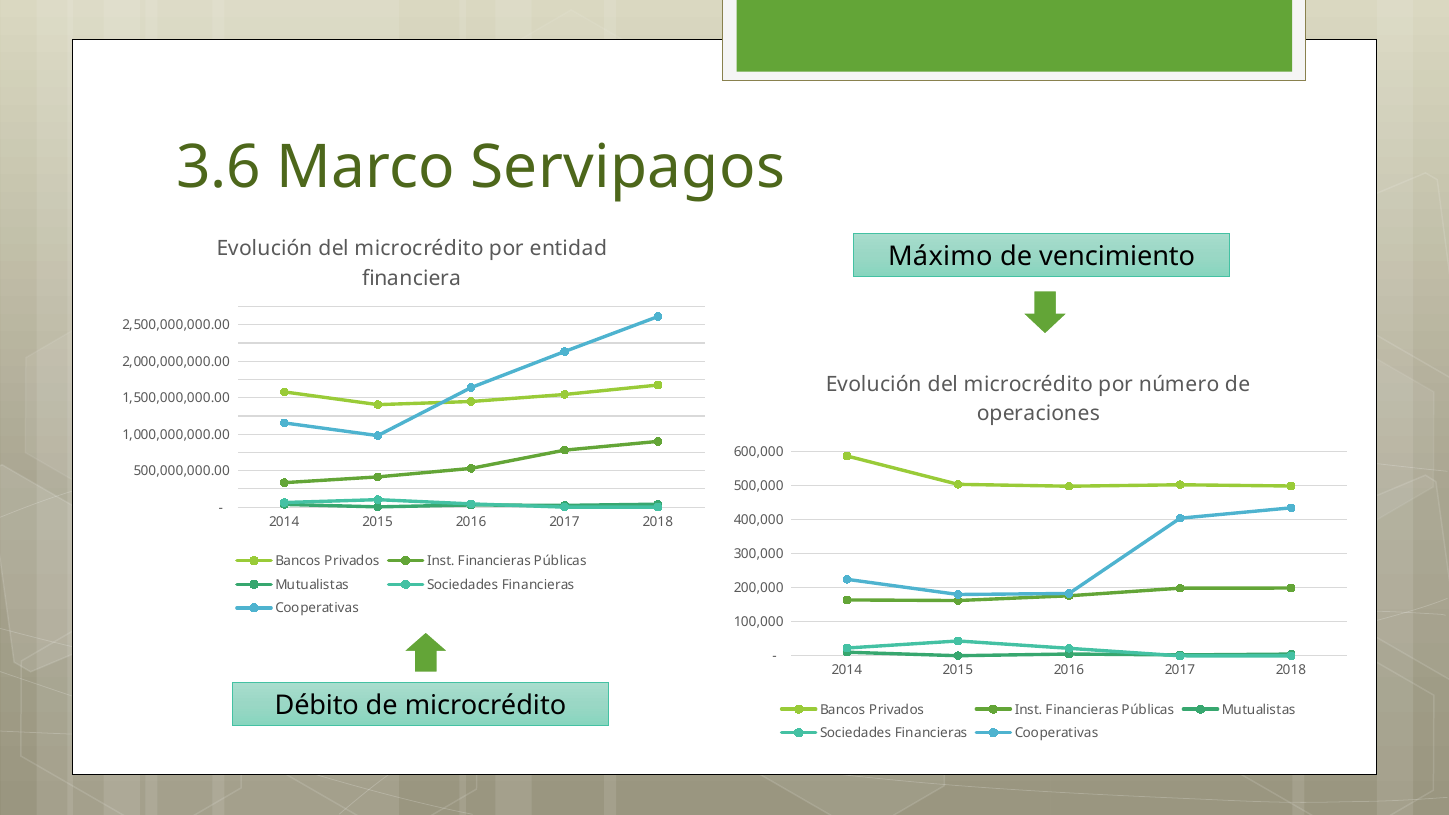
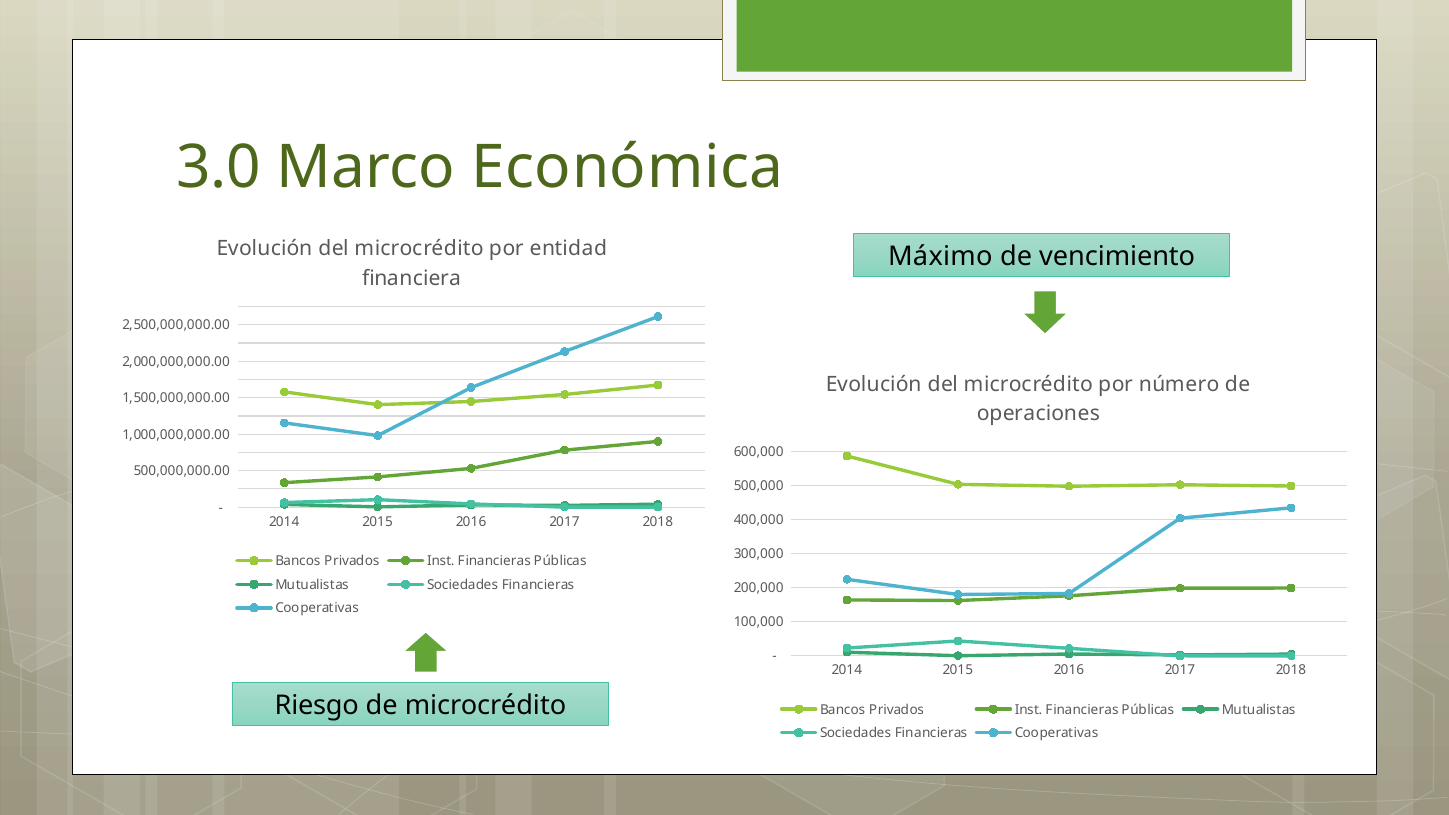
3.6: 3.6 -> 3.0 (219, 168)
Servipagos: Servipagos -> Económica (627, 168)
Débito: Débito -> Riesgo (317, 706)
